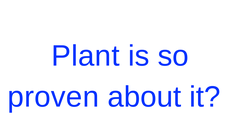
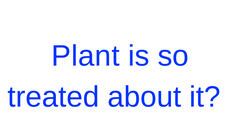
proven: proven -> treated (53, 97)
